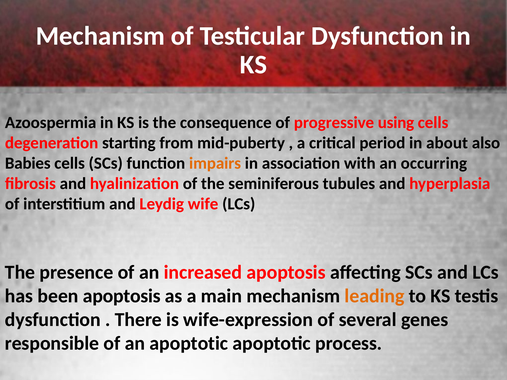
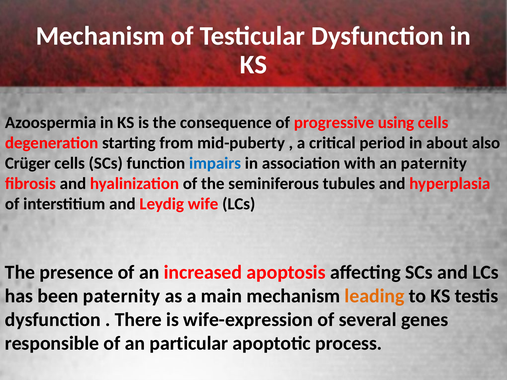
Babies: Babies -> Crüger (28, 163)
impairs colour: orange -> blue (215, 163)
an occurring: occurring -> paternity (434, 163)
been apoptosis: apoptosis -> paternity (122, 296)
an apoptotic: apoptotic -> particular (189, 343)
